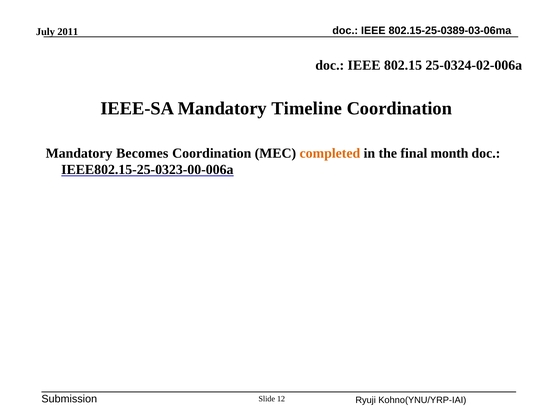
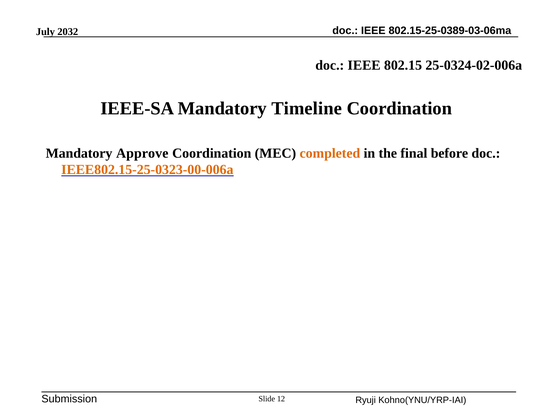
2011: 2011 -> 2032 (68, 32)
Becomes: Becomes -> Approve (142, 153)
month: month -> before (449, 153)
IEEE802.15-25-0323-00-006a colour: black -> orange (147, 170)
